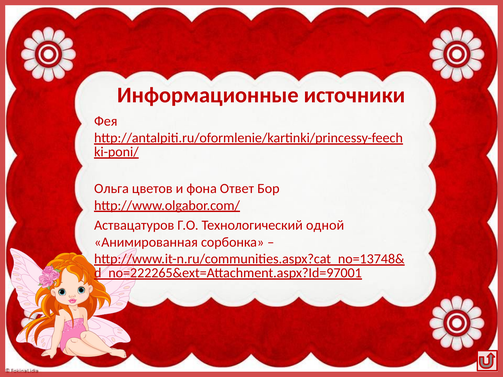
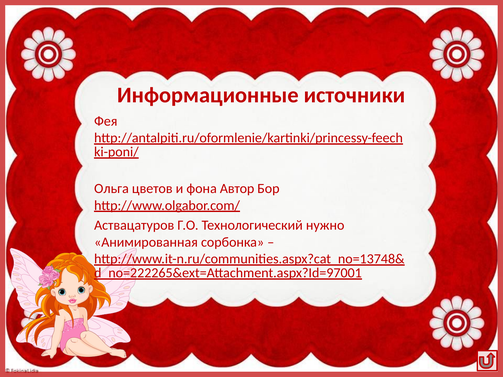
Ответ: Ответ -> Автор (237, 189)
одной: одной -> нужно (325, 225)
